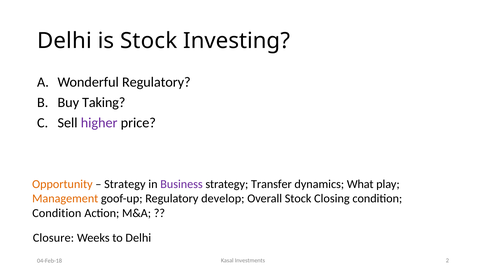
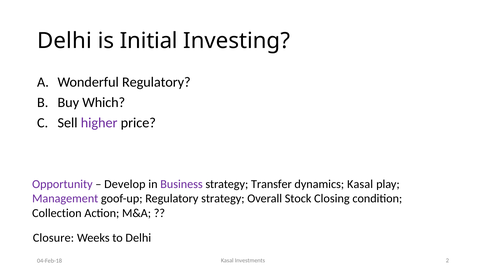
is Stock: Stock -> Initial (149, 41)
Taking: Taking -> Which (104, 103)
Opportunity colour: orange -> purple (62, 184)
Strategy: Strategy -> Develop (125, 184)
dynamics What: What -> Kasal (360, 184)
Management colour: orange -> purple (65, 199)
Regulatory develop: develop -> strategy (223, 199)
Condition: Condition -> Collection (57, 213)
